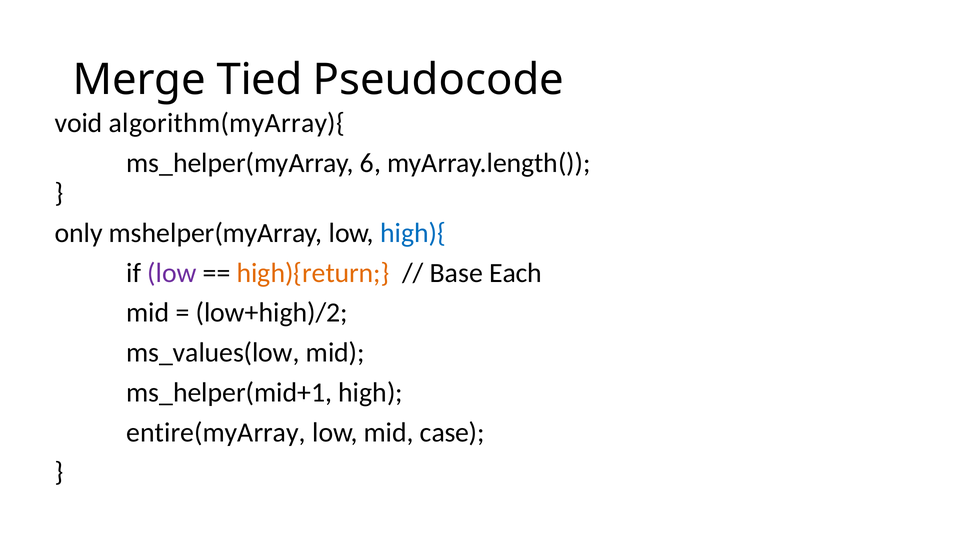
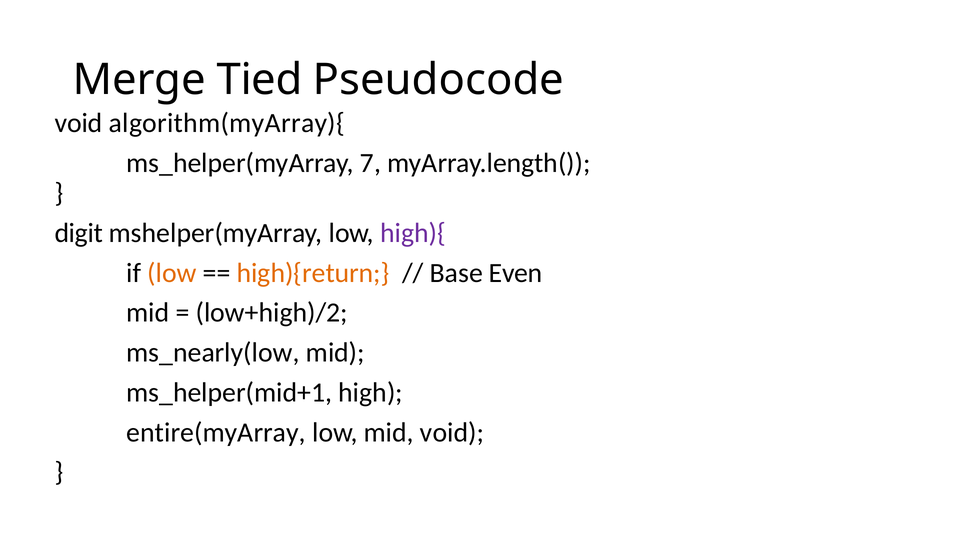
6: 6 -> 7 (370, 163)
only: only -> digit (79, 233)
high){ colour: blue -> purple (413, 233)
low colour: purple -> orange (172, 273)
Each: Each -> Even (516, 273)
ms_values(low: ms_values(low -> ms_nearly(low (213, 353)
mid case: case -> void (452, 432)
